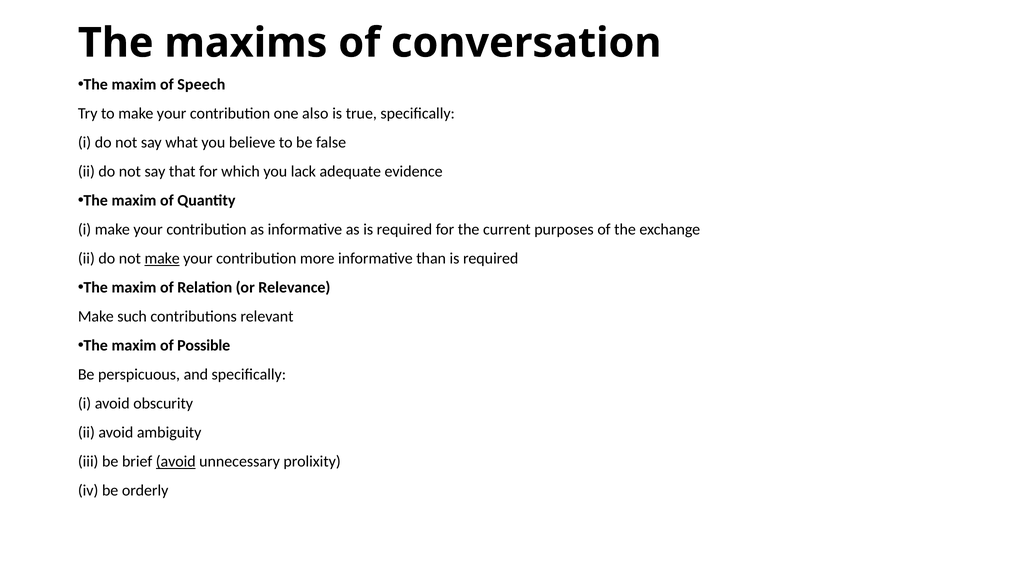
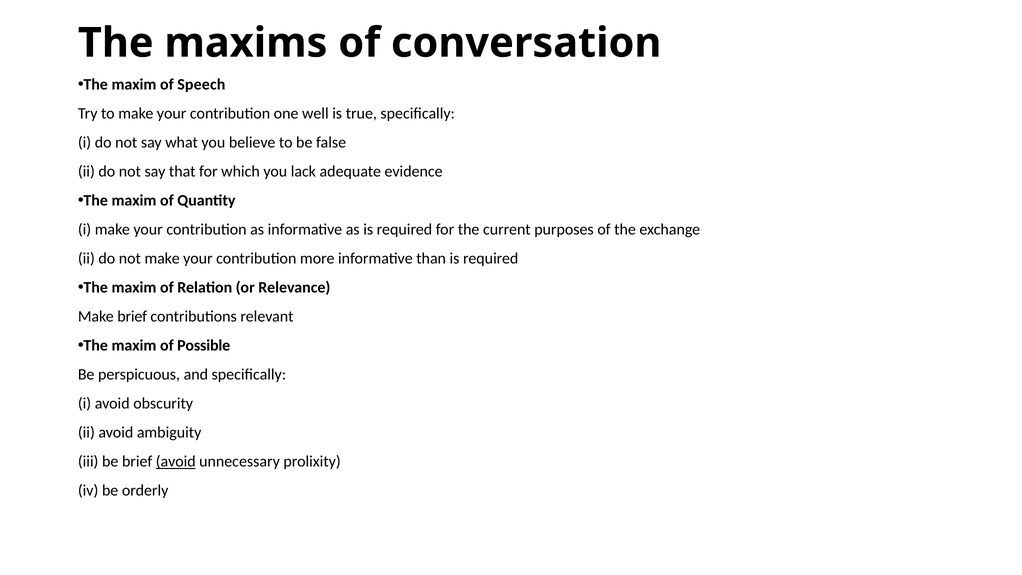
also: also -> well (315, 114)
make underline: present -> none (162, 259)
Make such: such -> brief (132, 317)
